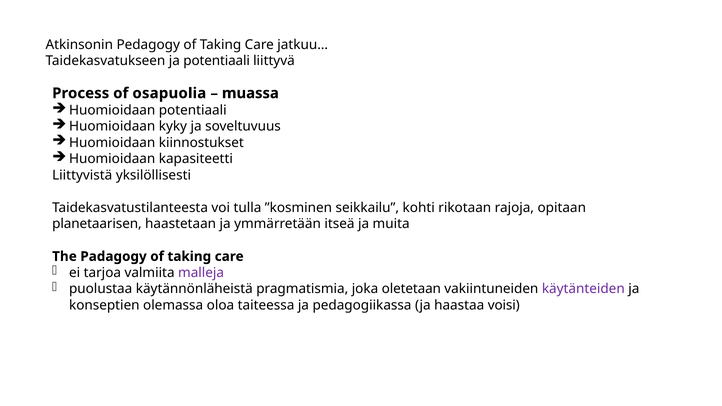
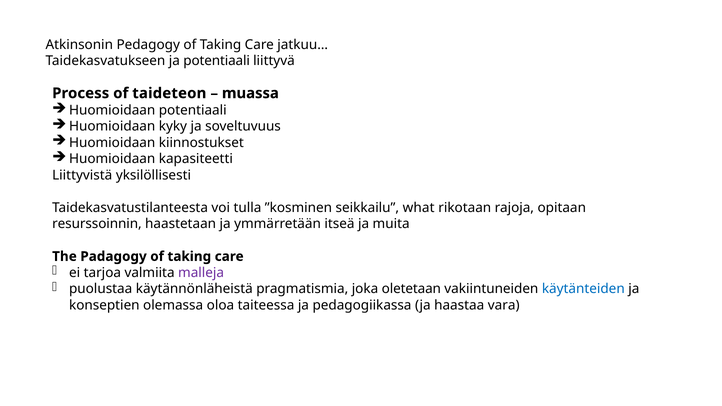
osapuolia: osapuolia -> taideteon (169, 93)
kohti: kohti -> what (419, 208)
planetaarisen: planetaarisen -> resurssoinnin (97, 224)
käytänteiden colour: purple -> blue (583, 289)
voisi: voisi -> vara (504, 305)
